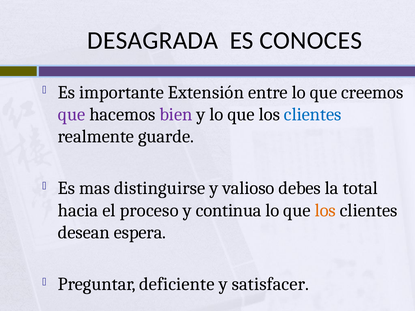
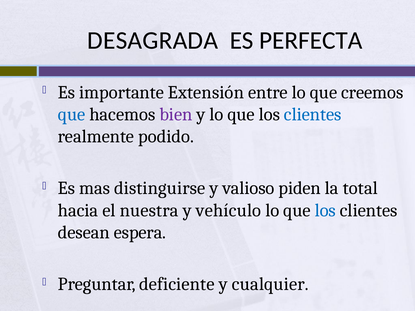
CONOCES: CONOCES -> PERFECTA (311, 41)
que colour: purple -> blue (72, 114)
guarde: guarde -> podido (166, 137)
debes: debes -> piden (300, 188)
proceso: proceso -> nuestra (149, 210)
continua: continua -> vehículo (229, 210)
los colour: orange -> blue (325, 210)
satisfacer: satisfacer -> cualquier (270, 284)
